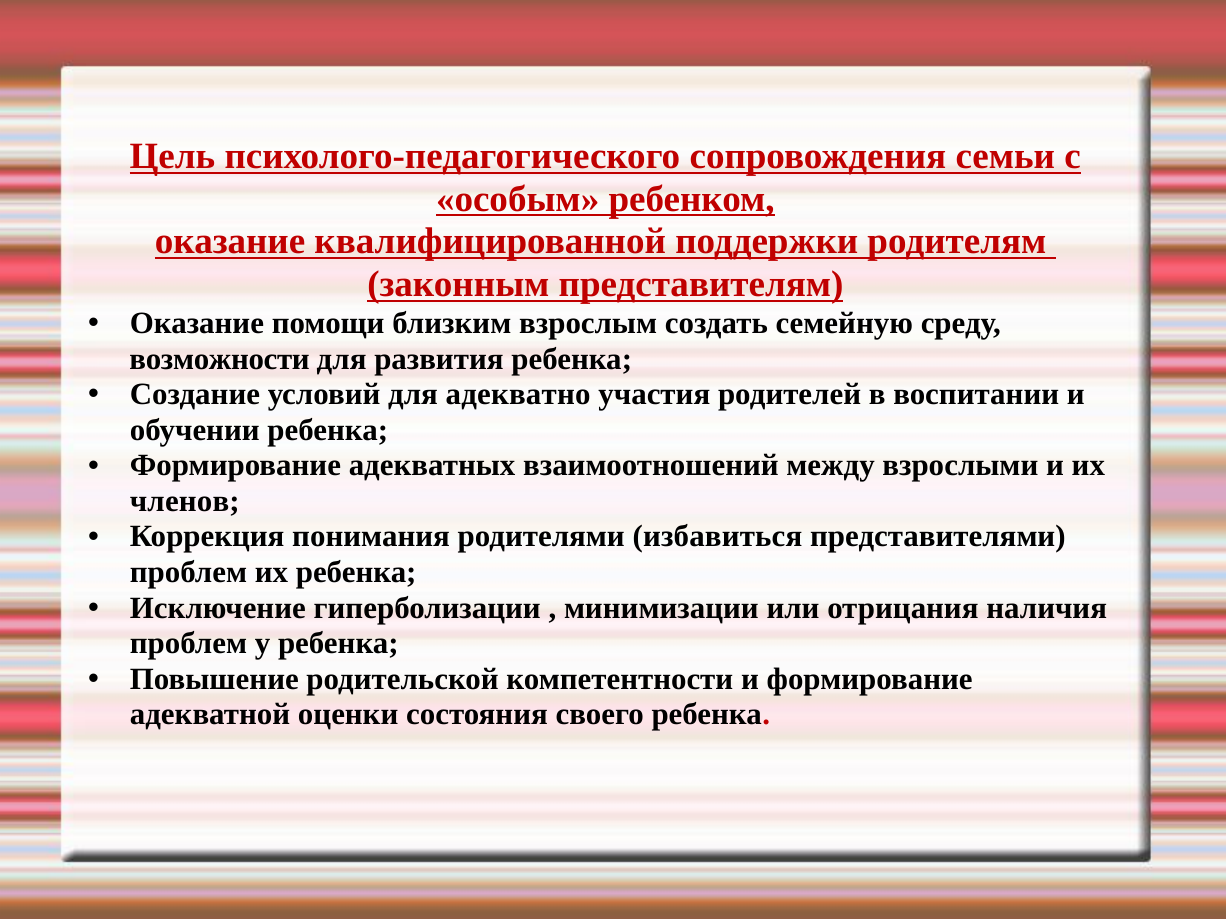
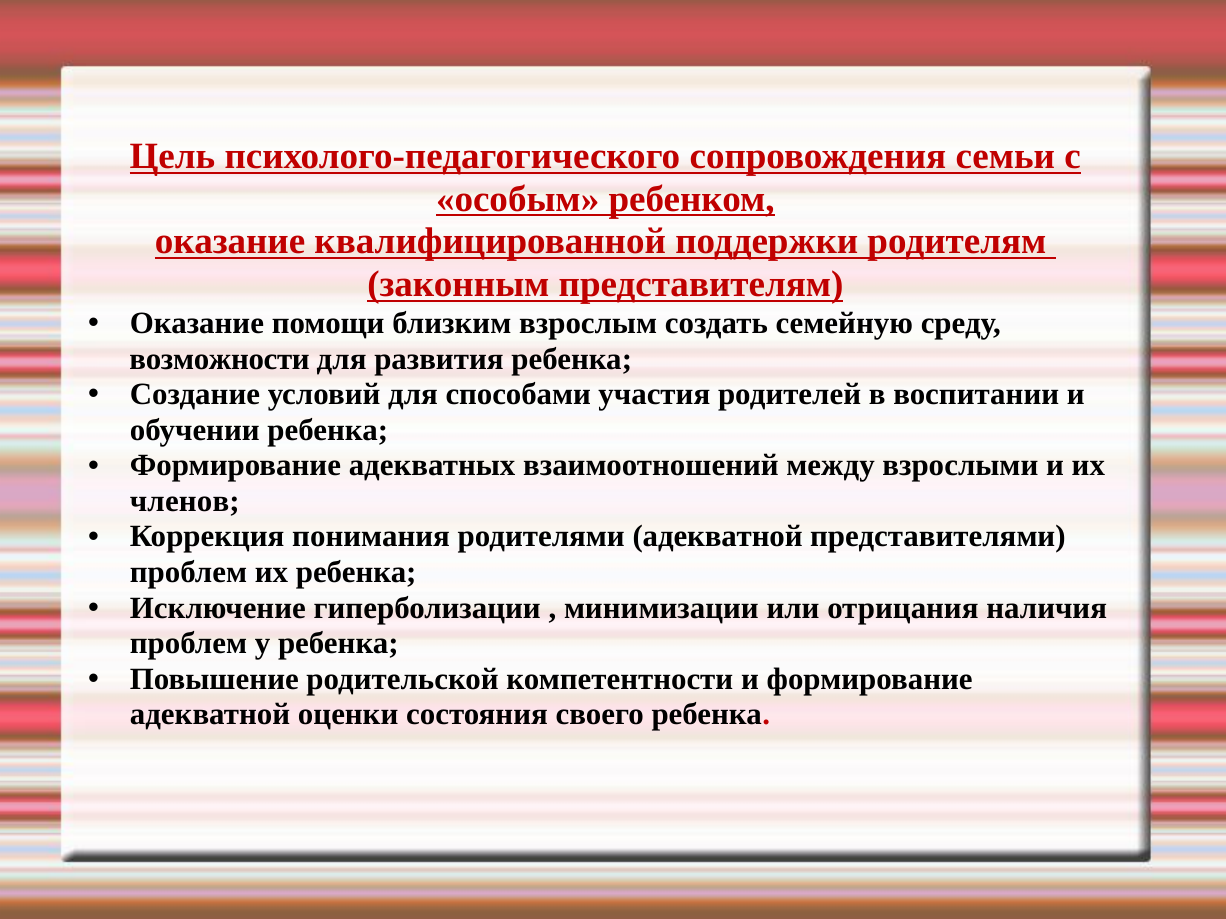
адекватно: адекватно -> способами (518, 395)
родителями избавиться: избавиться -> адекватной (718, 537)
